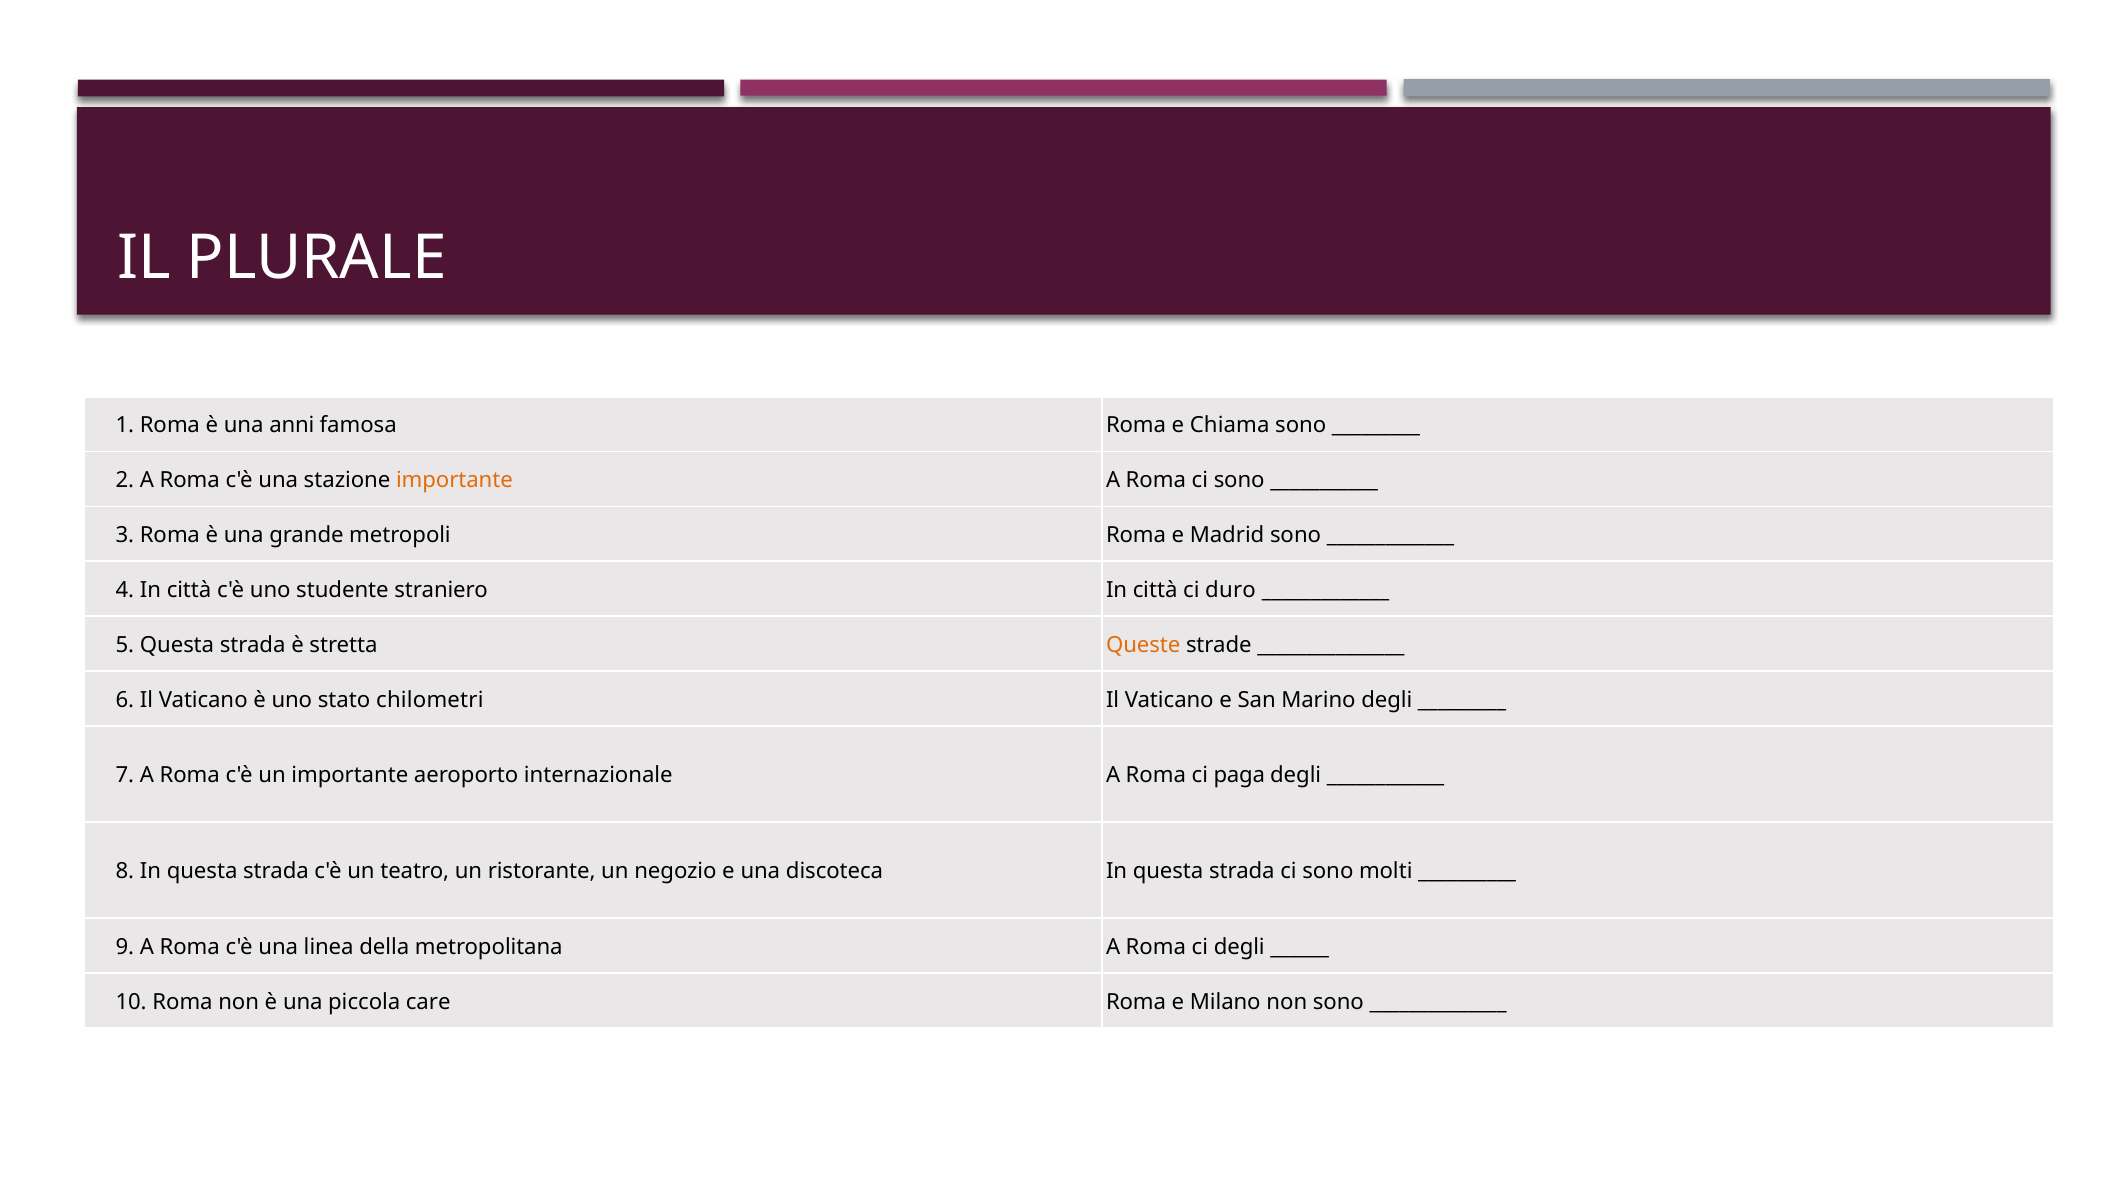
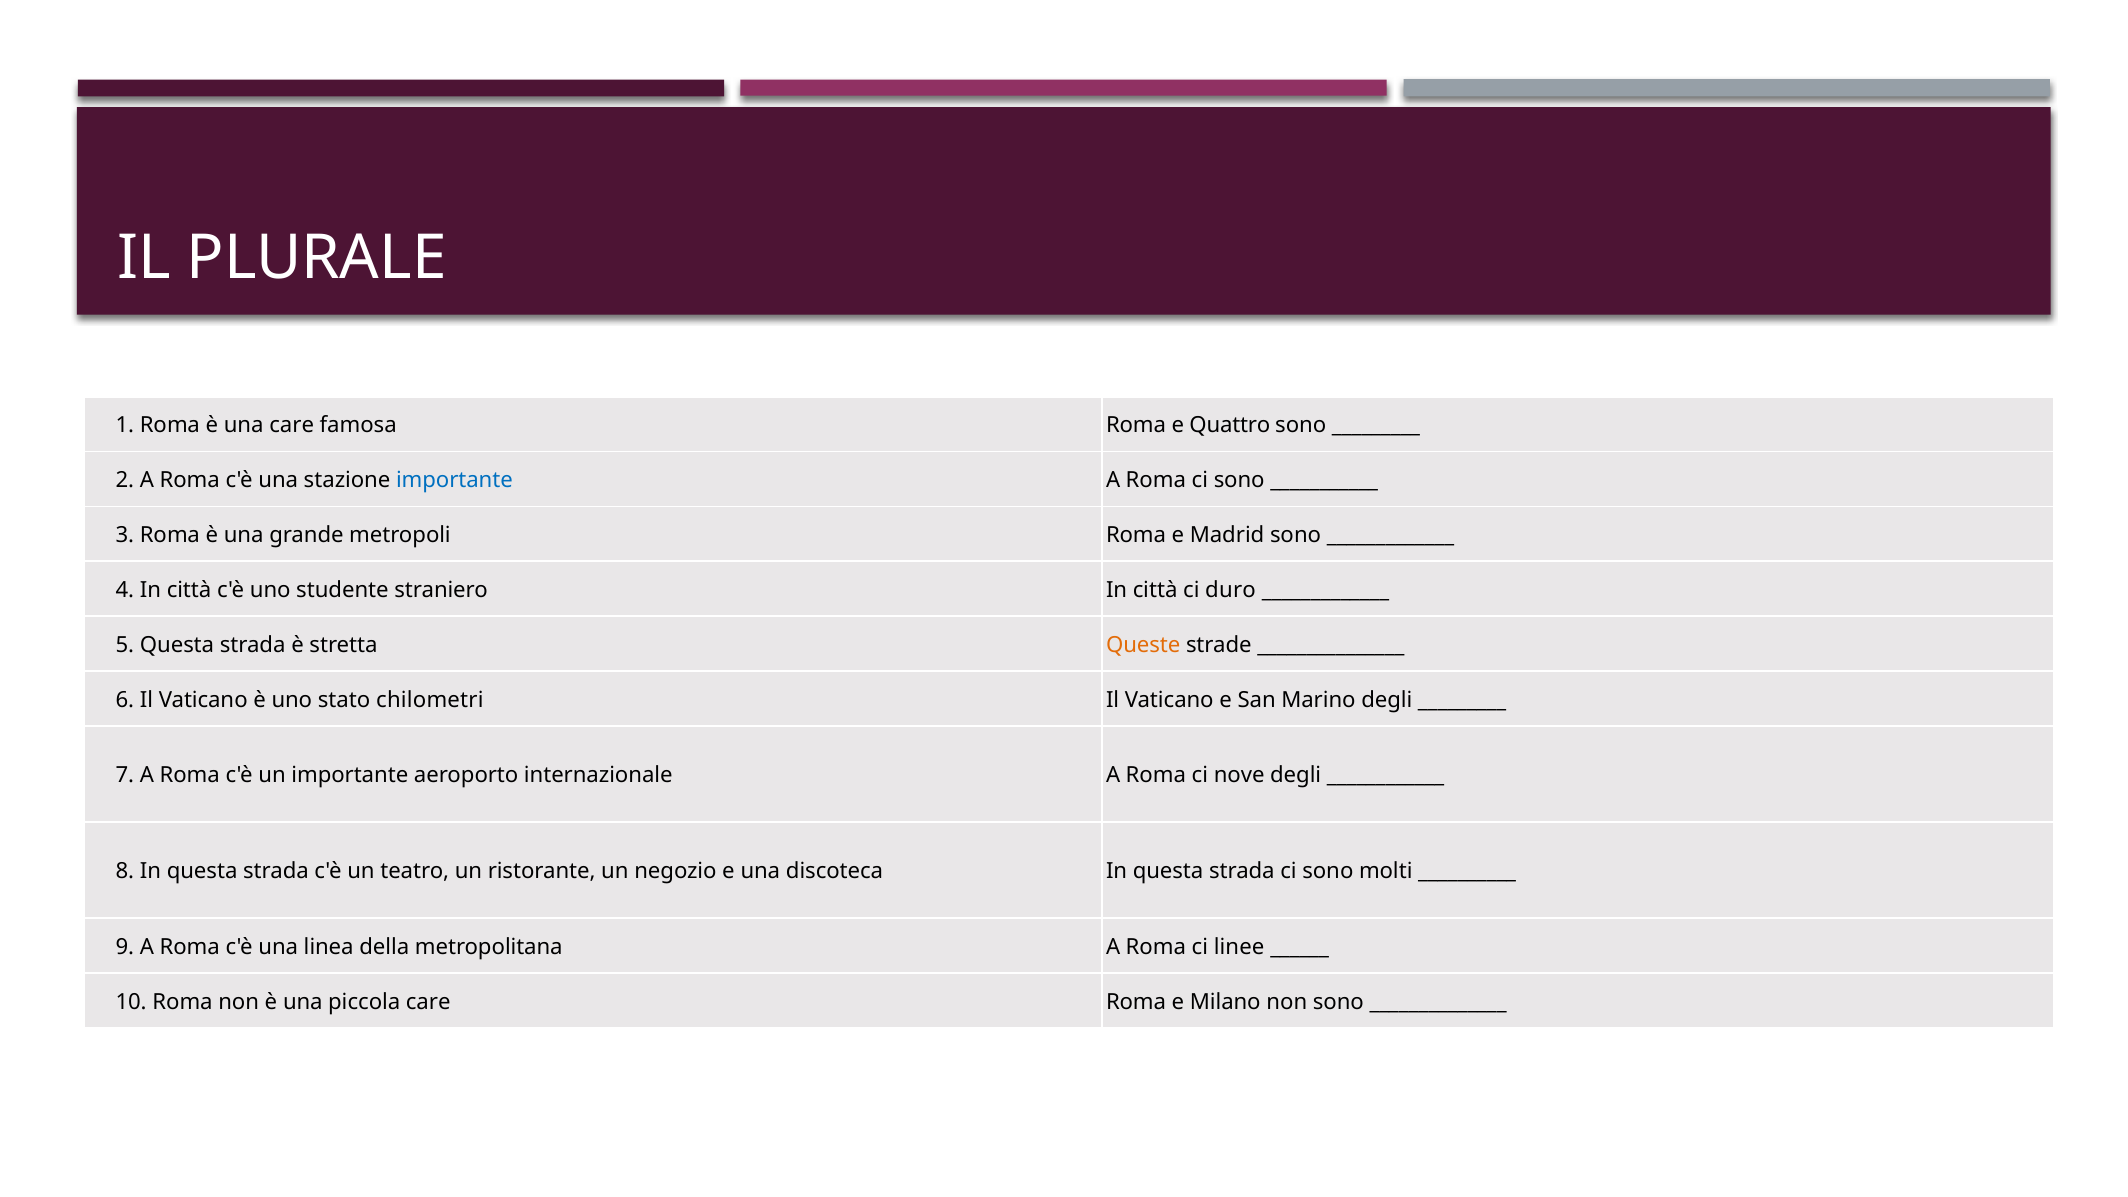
una anni: anni -> care (292, 425)
Chiama: Chiama -> Quattro (1230, 425)
importante colour: orange -> blue (454, 480)
paga: paga -> nove (1239, 775)
ci degli: degli -> linee (1239, 947)
